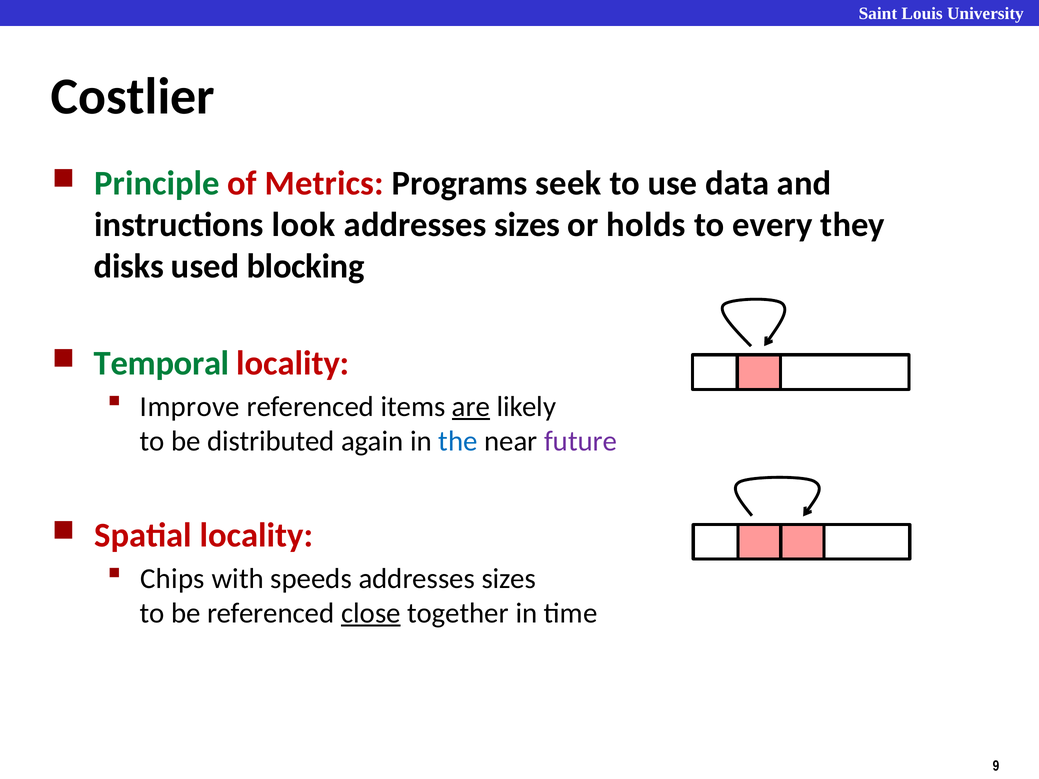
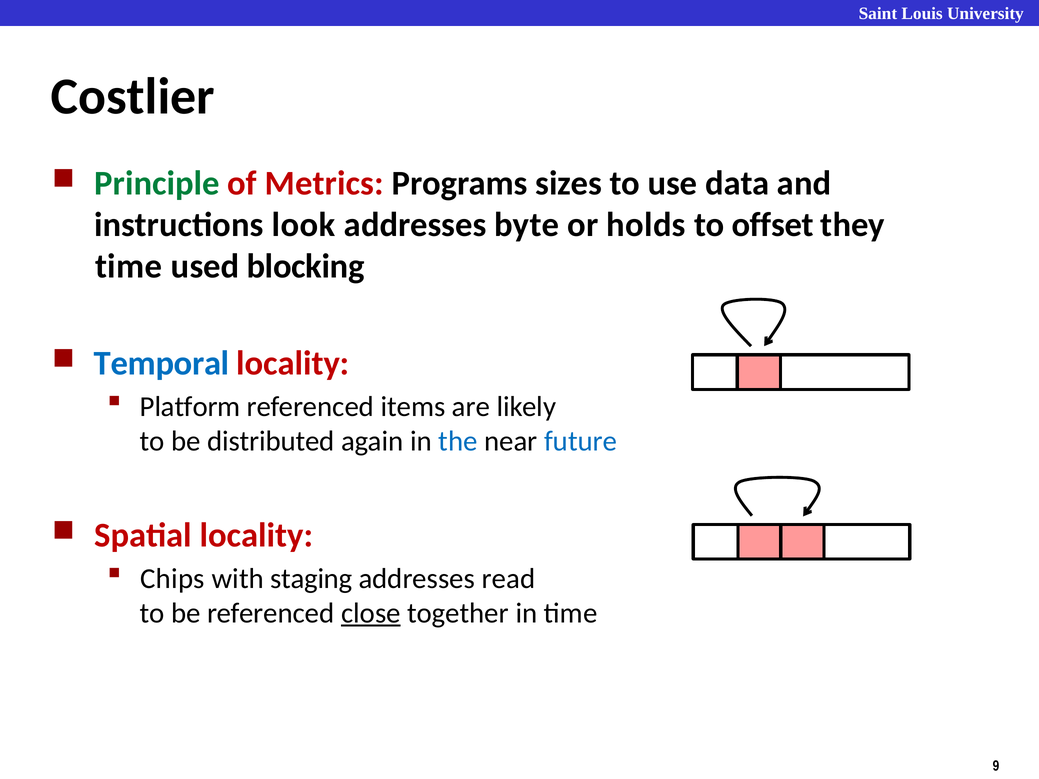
seek: seek -> sizes (569, 183)
sizes: sizes -> byte (527, 225)
every: every -> offset (773, 225)
disks: disks -> time (129, 266)
Temporal colour: green -> blue (162, 363)
Improve: Improve -> Platform (190, 407)
are underline: present -> none (471, 407)
future colour: purple -> blue (581, 441)
speeds: speeds -> staging (311, 579)
sizes: sizes -> read (509, 579)
